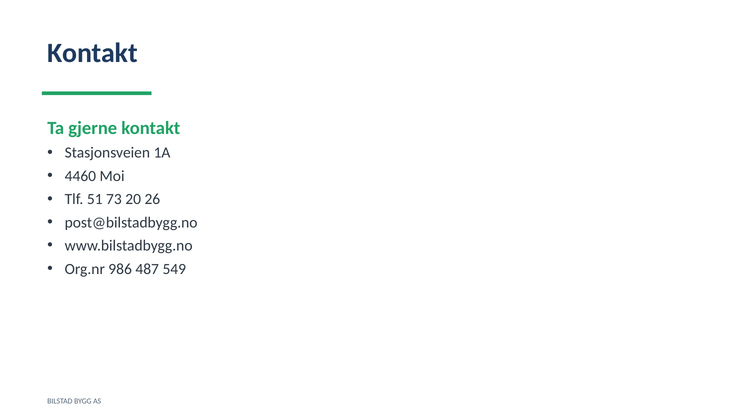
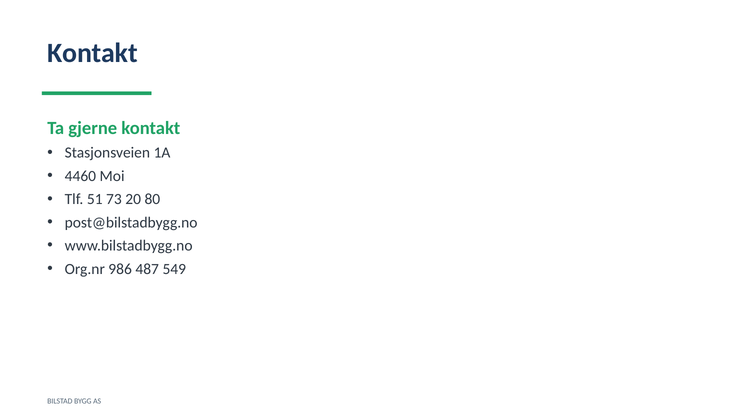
26: 26 -> 80 (152, 199)
